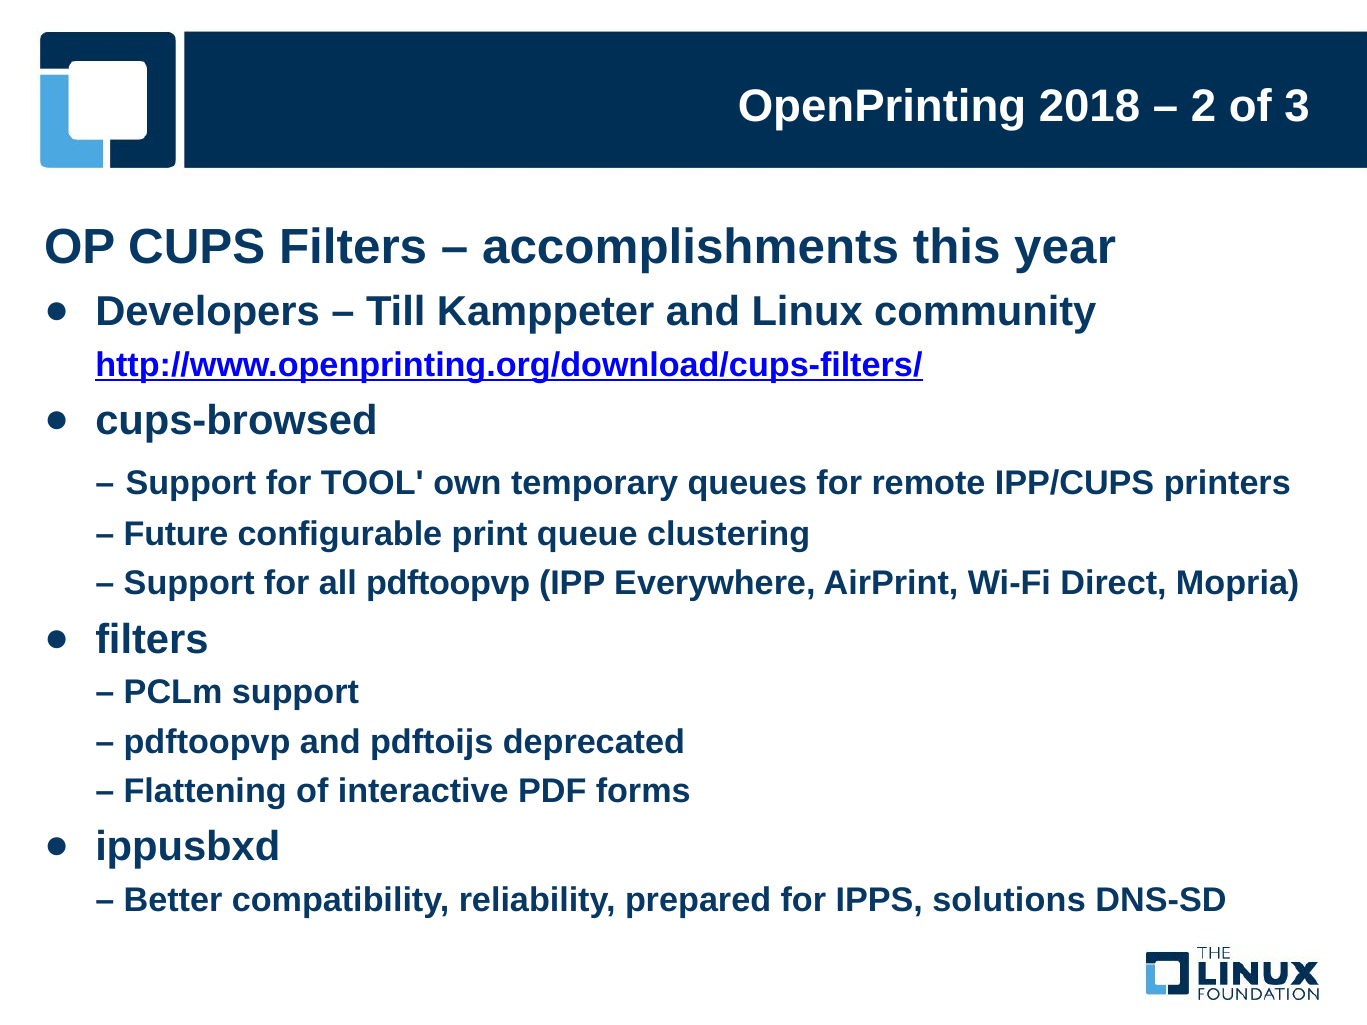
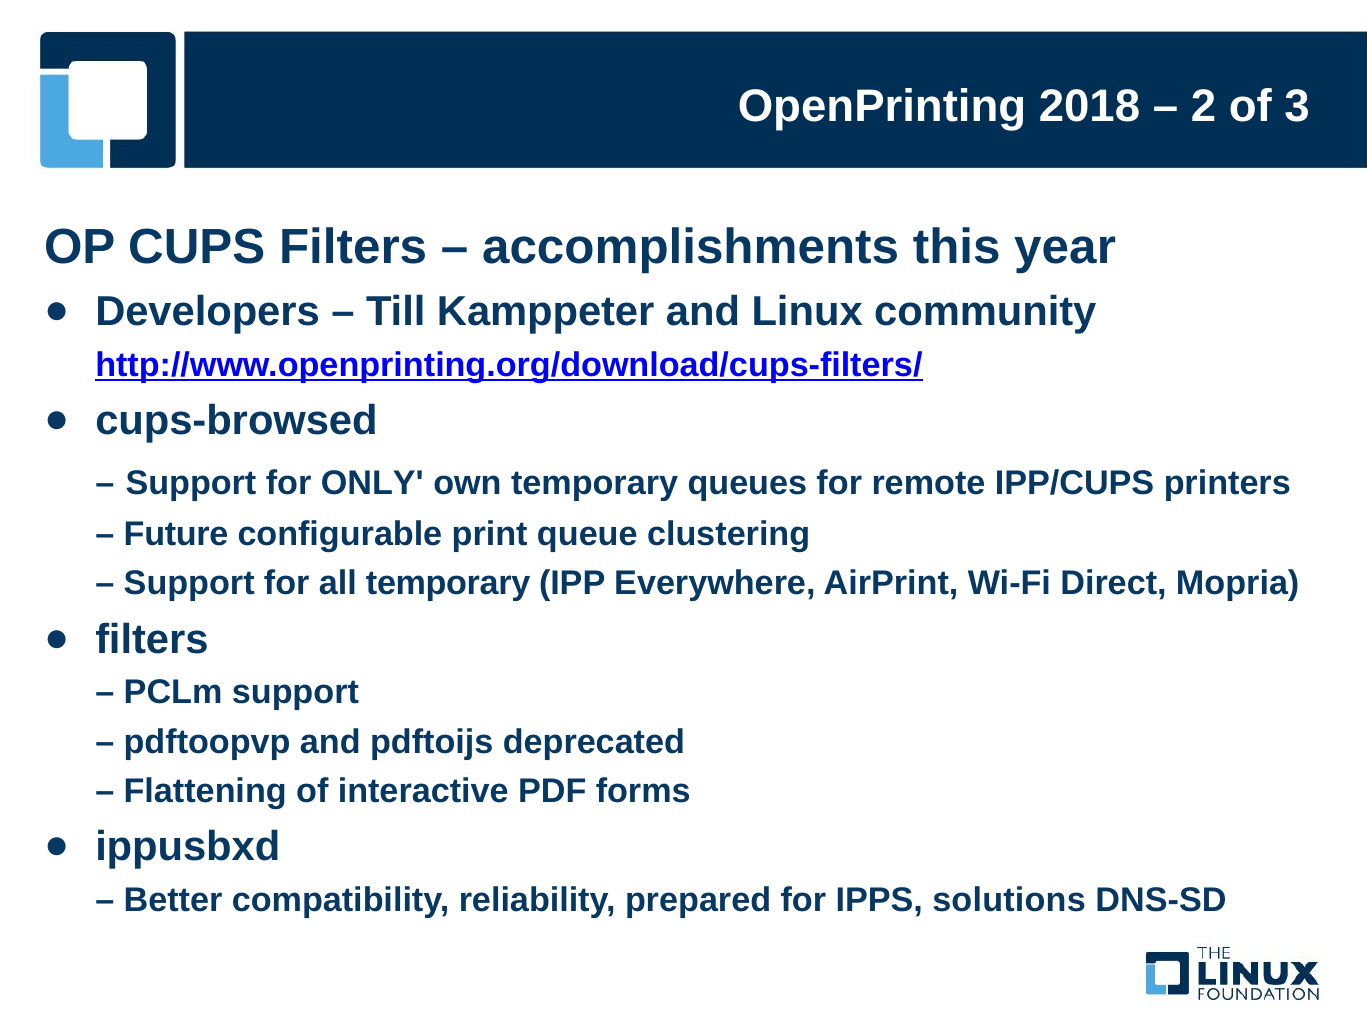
TOOL: TOOL -> ONLY (372, 484)
all pdftoopvp: pdftoopvp -> temporary (448, 584)
